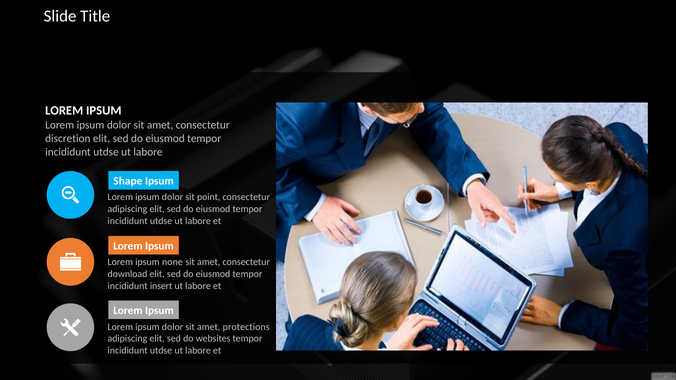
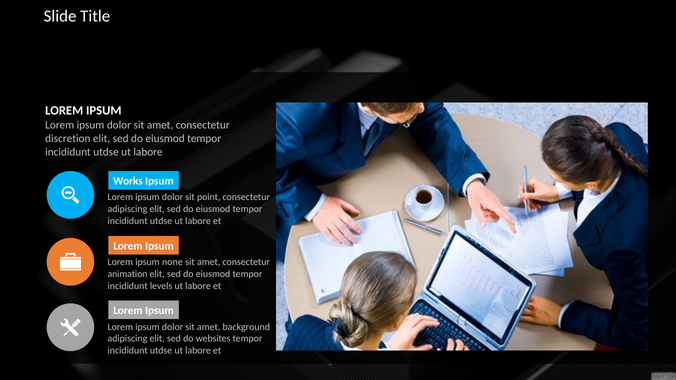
Shape: Shape -> Works (128, 181)
download: download -> animation (127, 274)
insert: insert -> levels (161, 286)
protections: protections -> background (246, 327)
